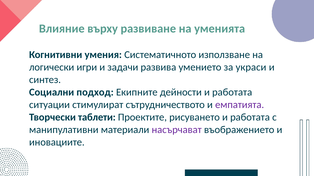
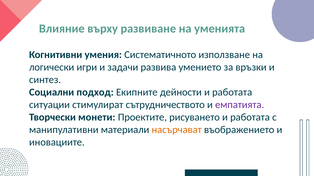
украси: украси -> връзки (251, 67)
таблети: таблети -> монети (97, 118)
насърчават colour: purple -> orange (177, 130)
